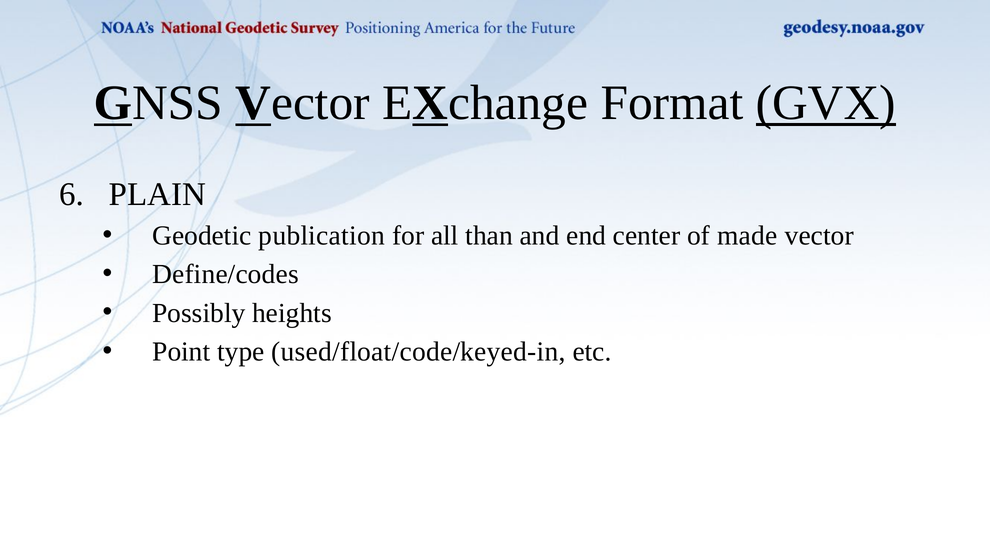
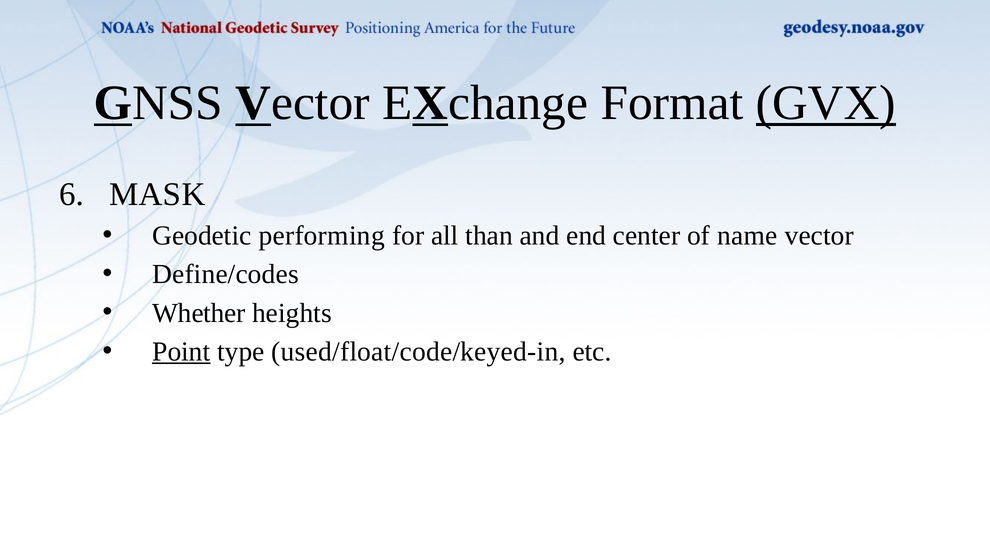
PLAIN: PLAIN -> MASK (157, 194)
publication: publication -> performing (322, 236)
made: made -> name (747, 236)
Possibly: Possibly -> Whether (199, 313)
Point underline: none -> present (181, 351)
